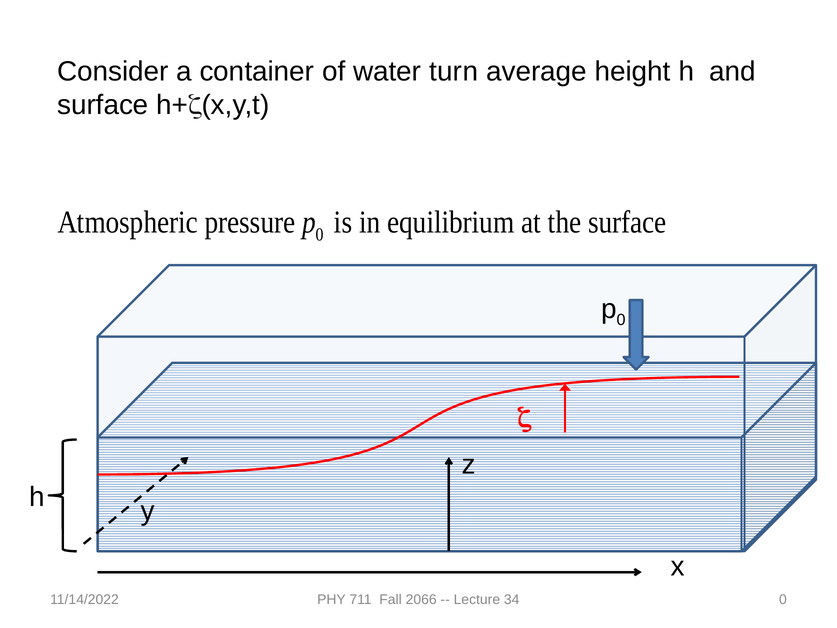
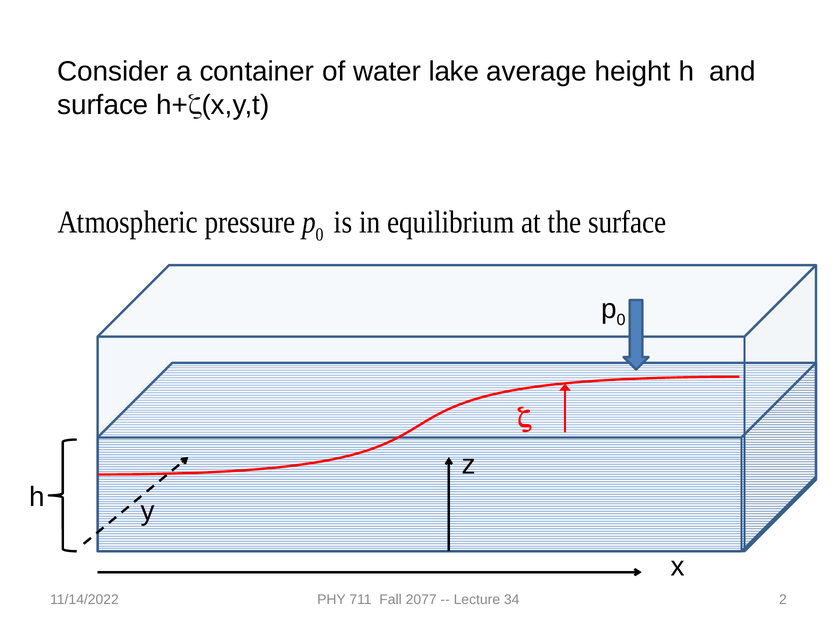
turn: turn -> lake (454, 72)
2066: 2066 -> 2077 (421, 599)
34 0: 0 -> 2 (783, 599)
